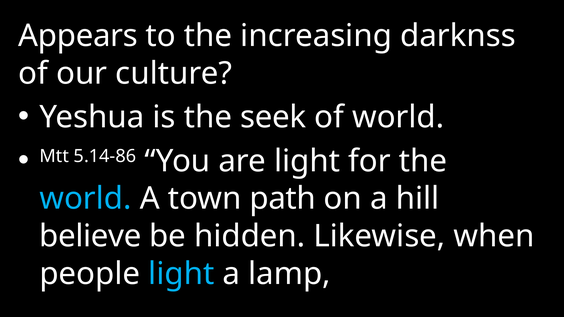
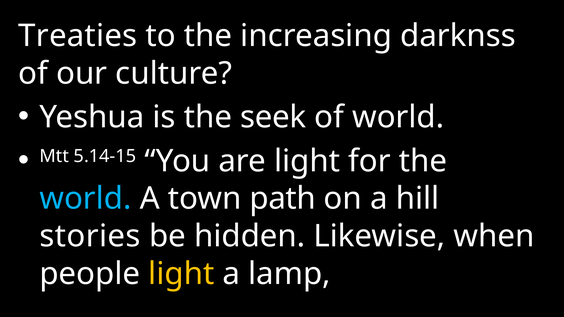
Appears: Appears -> Treaties (78, 36)
5.14-86: 5.14-86 -> 5.14-15 (105, 156)
believe: believe -> stories (90, 236)
light colour: light blue -> yellow (181, 274)
